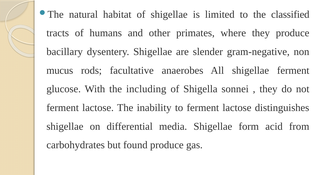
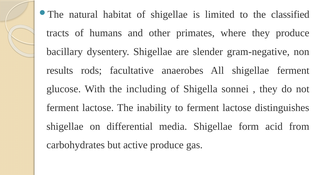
mucus: mucus -> results (60, 71)
found: found -> active (135, 145)
